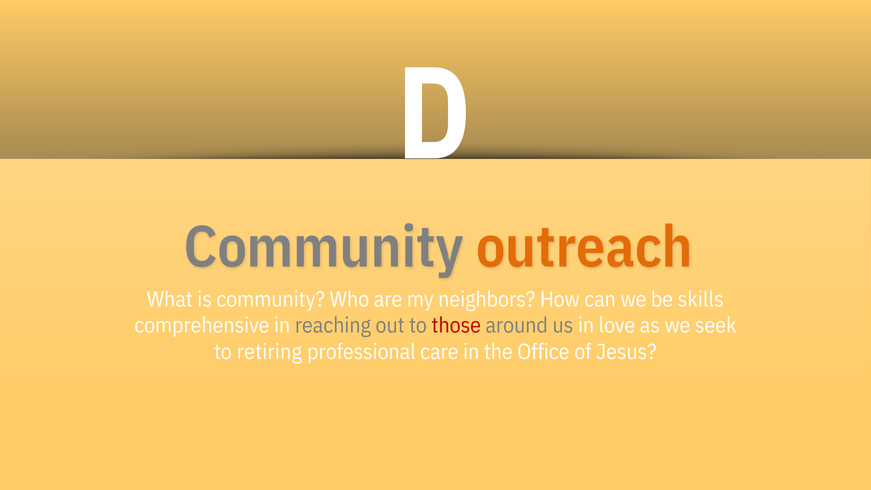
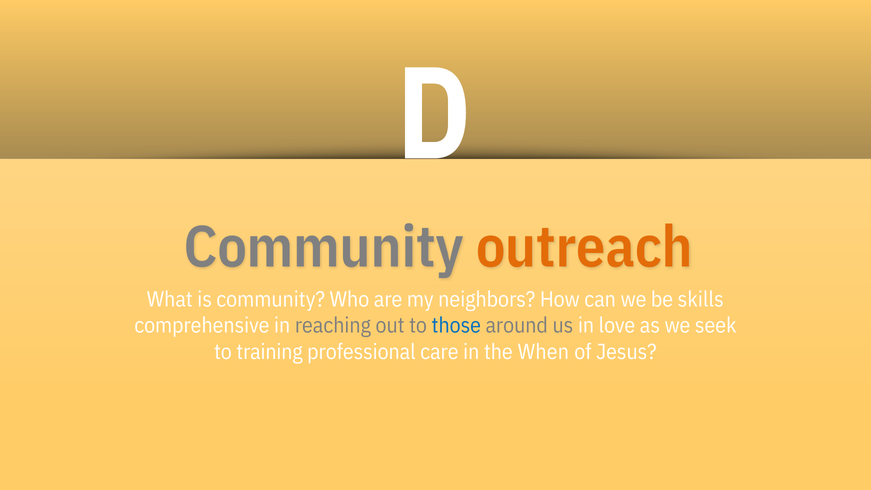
those colour: red -> blue (456, 326)
retiring: retiring -> training (270, 352)
Office: Office -> When (543, 352)
